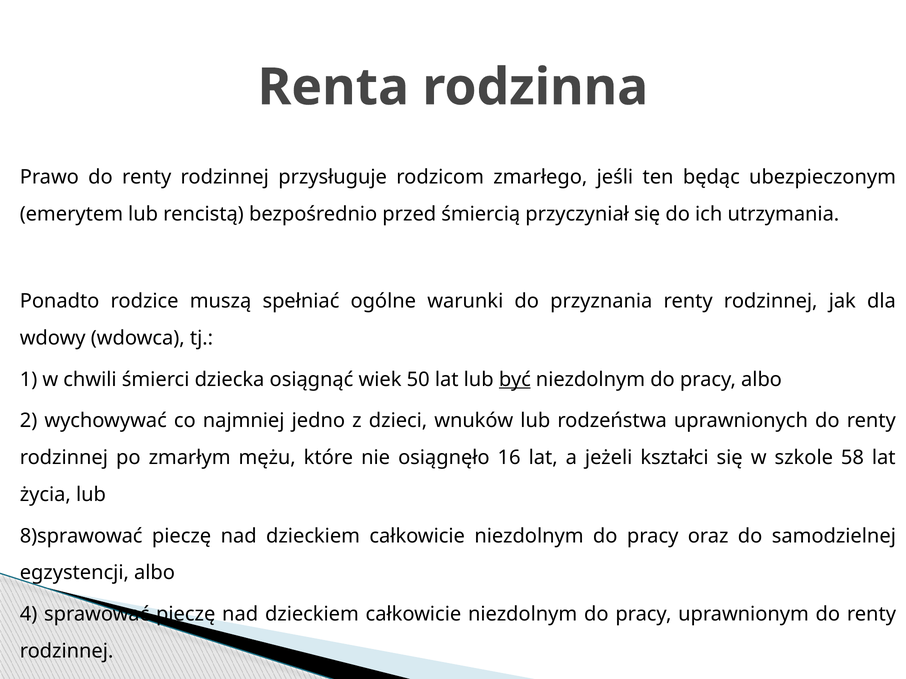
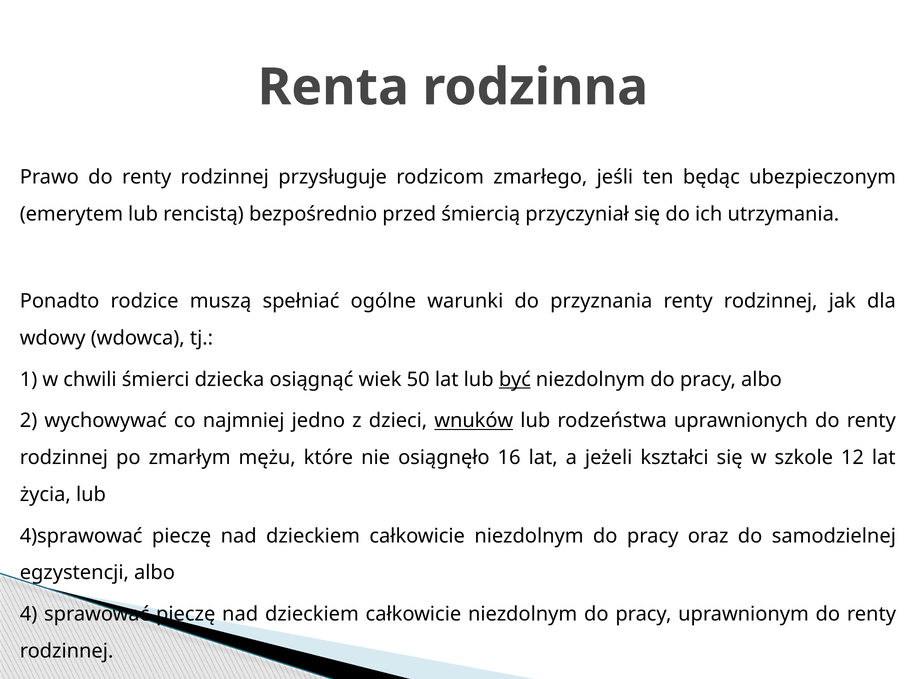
wnuków underline: none -> present (474, 421)
58: 58 -> 12 (852, 458)
8)sprawować: 8)sprawować -> 4)sprawować (81, 536)
